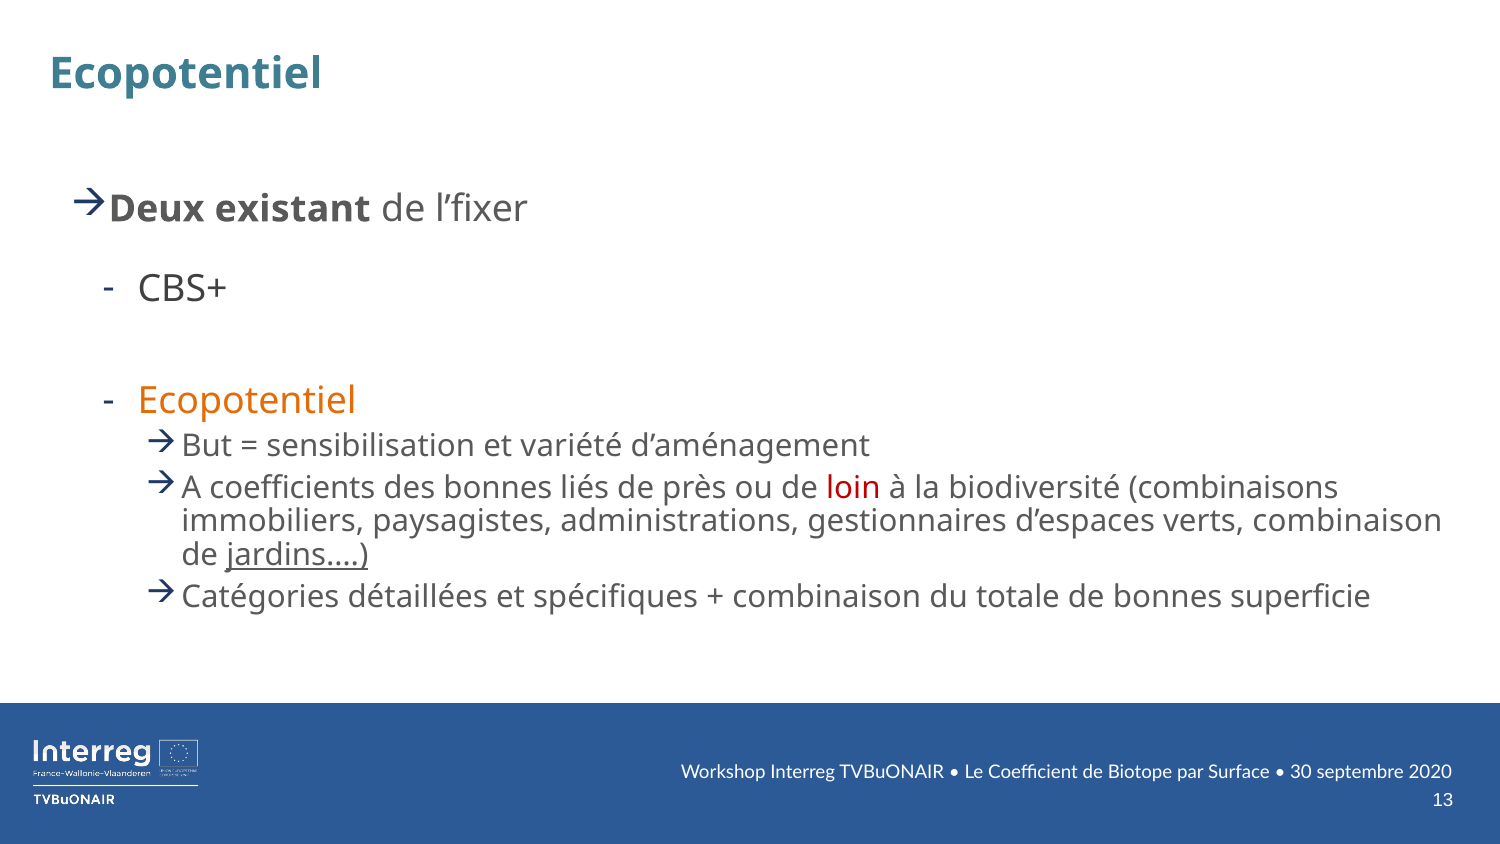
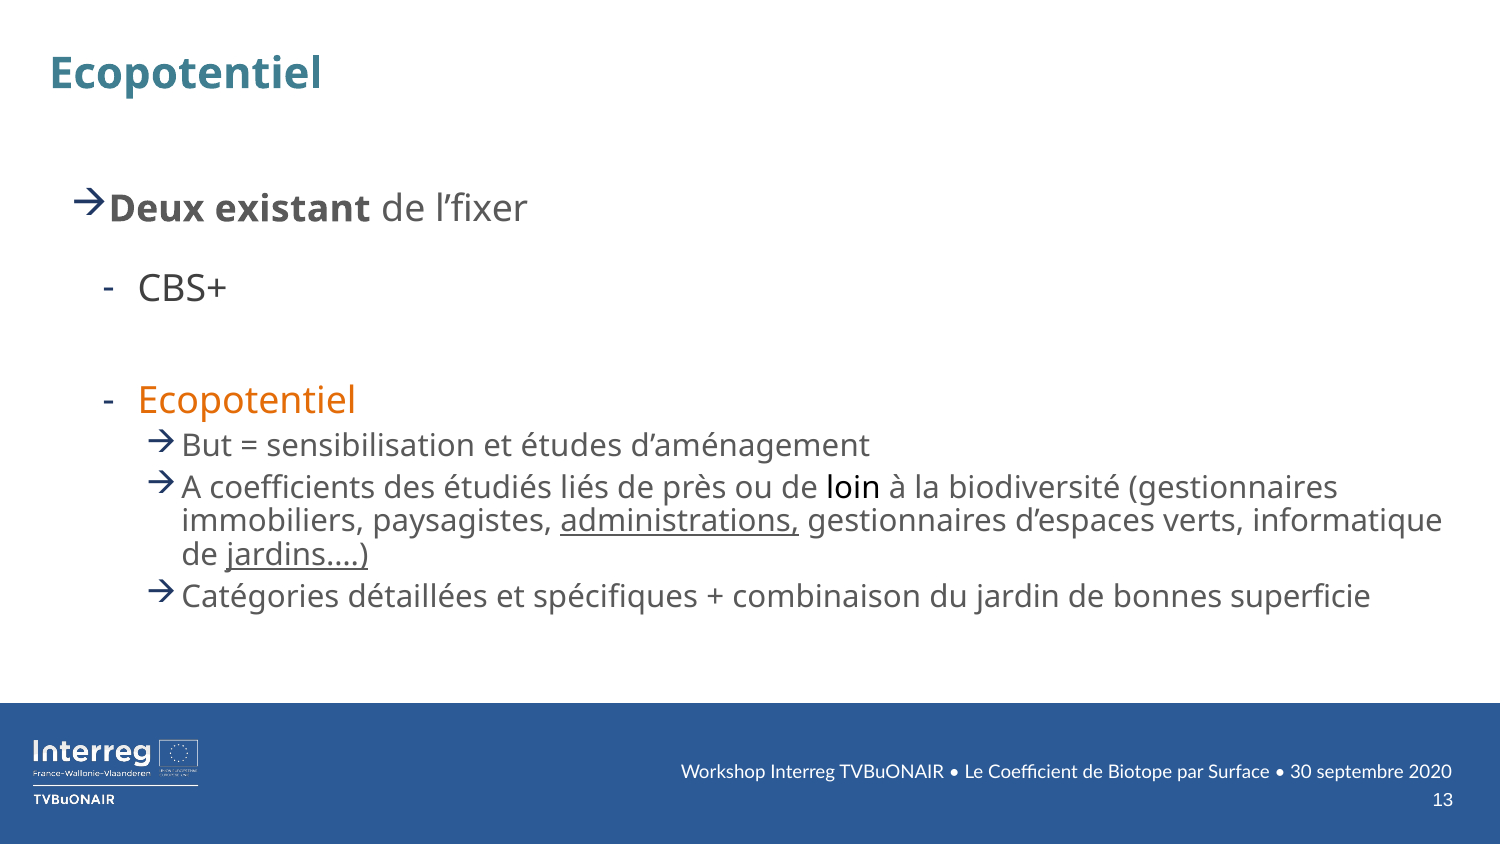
variété: variété -> études (571, 446)
des bonnes: bonnes -> étudiés (498, 488)
loin colour: red -> black (853, 488)
biodiversité combinaisons: combinaisons -> gestionnaires (1233, 488)
administrations underline: none -> present (680, 521)
verts combinaison: combinaison -> informatique (1348, 521)
totale: totale -> jardin (1018, 597)
